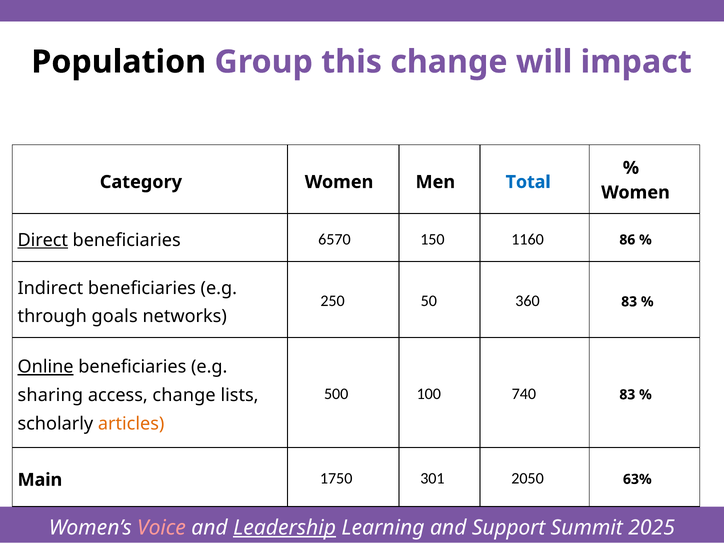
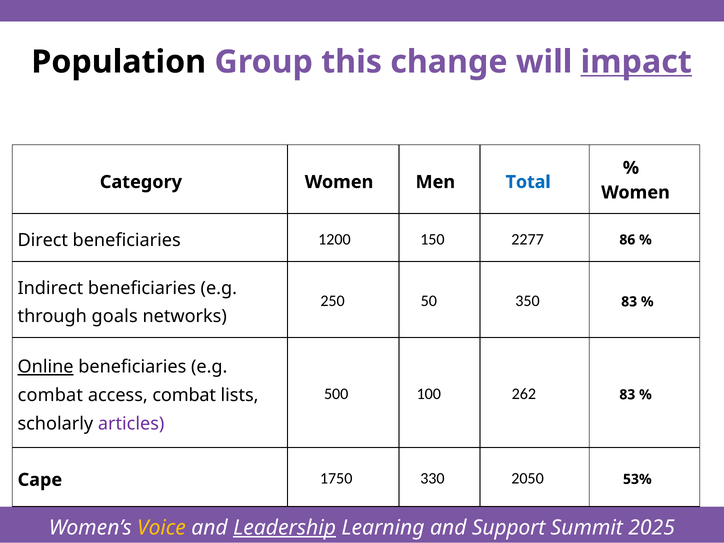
impact underline: none -> present (636, 62)
Direct underline: present -> none (43, 240)
6570: 6570 -> 1200 (334, 239)
1160: 1160 -> 2277 (528, 239)
360: 360 -> 350 (528, 301)
740: 740 -> 262 (524, 394)
sharing: sharing -> combat (50, 395)
access change: change -> combat (184, 395)
articles colour: orange -> purple (131, 424)
Main: Main -> Cape (40, 480)
301: 301 -> 330 (432, 479)
63%: 63% -> 53% (637, 479)
Voice colour: pink -> yellow (161, 528)
